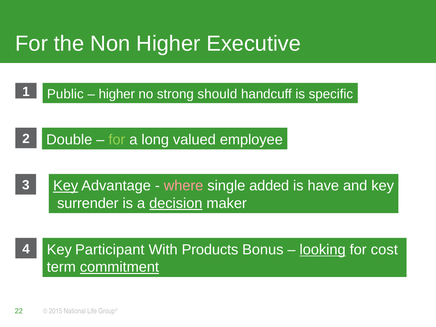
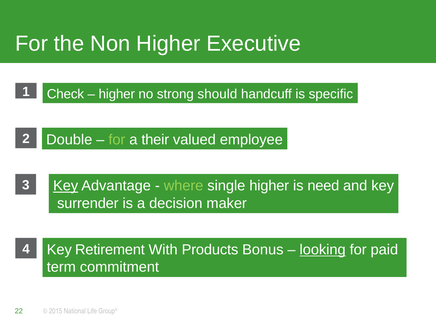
Public: Public -> Check (65, 94)
long: long -> their (155, 140)
where colour: pink -> light green (184, 186)
single added: added -> higher (269, 186)
have: have -> need (323, 186)
decision underline: present -> none (176, 203)
Participant: Participant -> Retirement (110, 250)
cost: cost -> paid (384, 250)
commitment underline: present -> none (119, 267)
